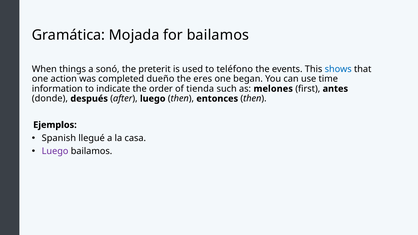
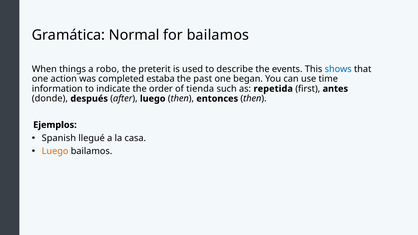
Mojada: Mojada -> Normal (134, 35)
sonó: sonó -> robo (108, 69)
teléfono: teléfono -> describe (235, 69)
dueño: dueño -> estaba (161, 79)
eres: eres -> past (203, 79)
melones: melones -> repetida (273, 89)
Luego colour: purple -> orange (55, 151)
